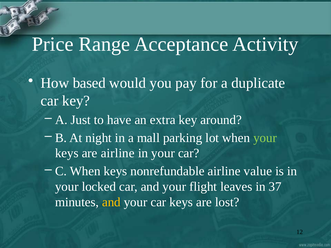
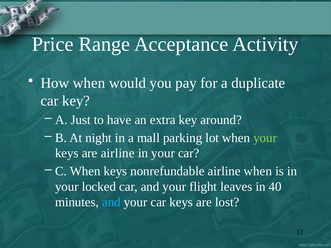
How based: based -> when (89, 83)
airline value: value -> when (258, 171)
37: 37 -> 40 (275, 187)
and colour: yellow -> light blue (111, 202)
